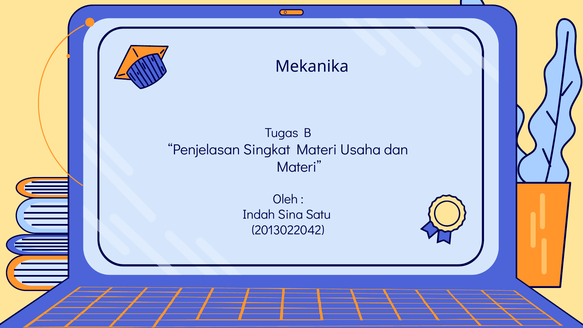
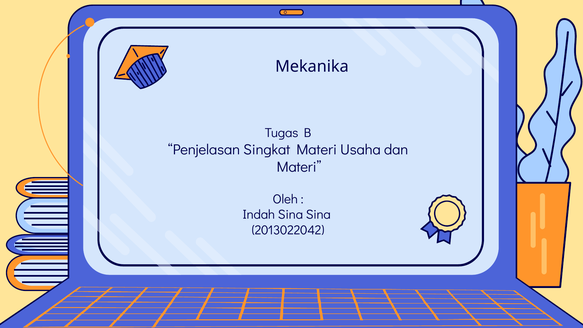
Sina Satu: Satu -> Sina (318, 215)
